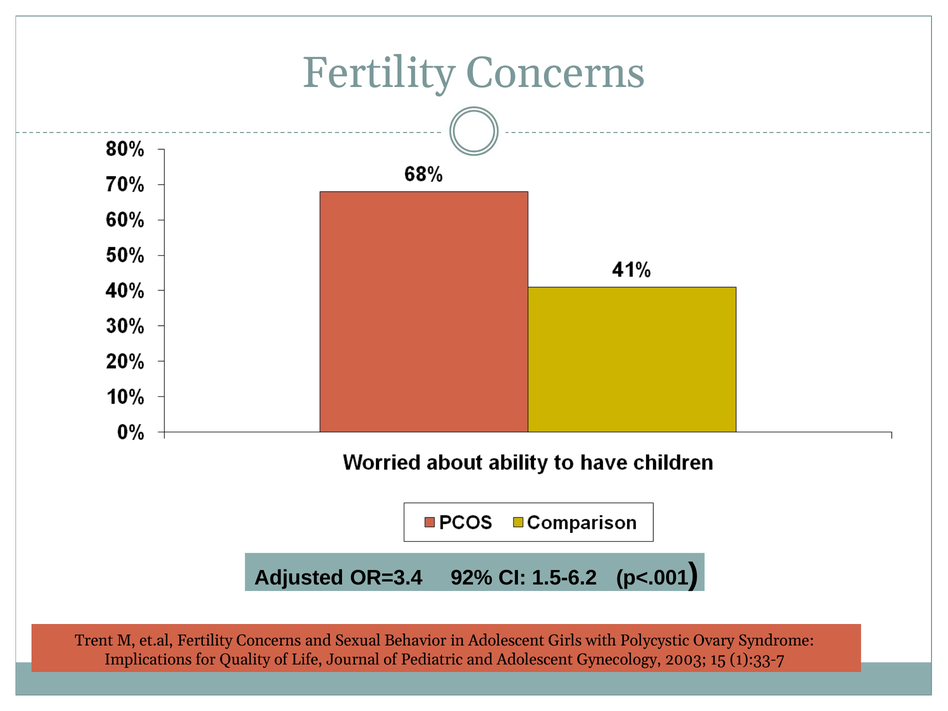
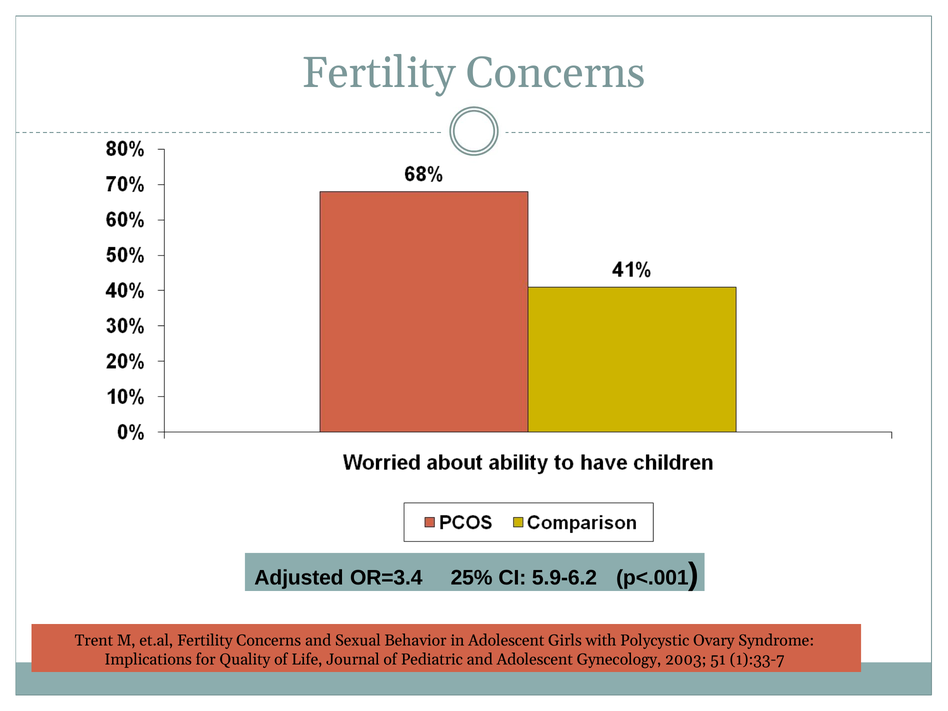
92%: 92% -> 25% (472, 578)
1.5-6.2: 1.5-6.2 -> 5.9-6.2 (565, 578)
15: 15 -> 51 (718, 660)
